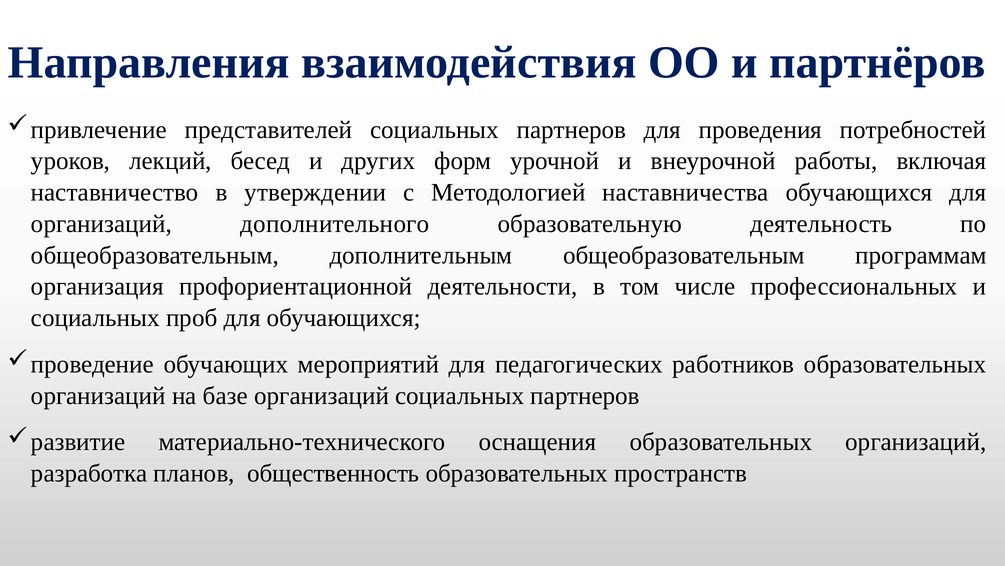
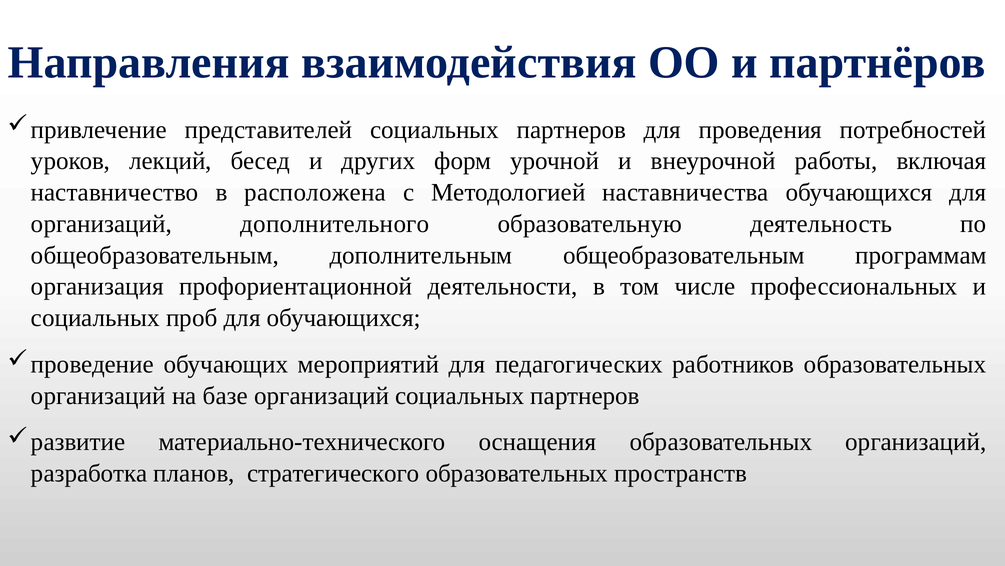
утверждении: утверждении -> расположена (315, 192)
общественность: общественность -> стратегического (333, 473)
